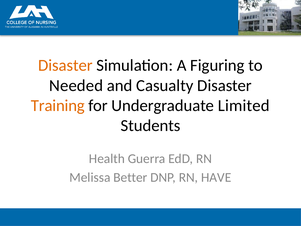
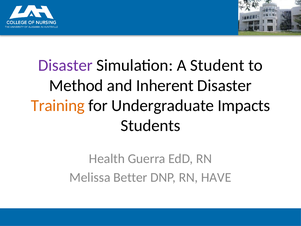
Disaster colour: orange -> purple (65, 65)
Figuring: Figuring -> Student (217, 65)
Needed: Needed -> Method (76, 85)
Casualty: Casualty -> Inherent (165, 85)
Limited: Limited -> Impacts (244, 106)
